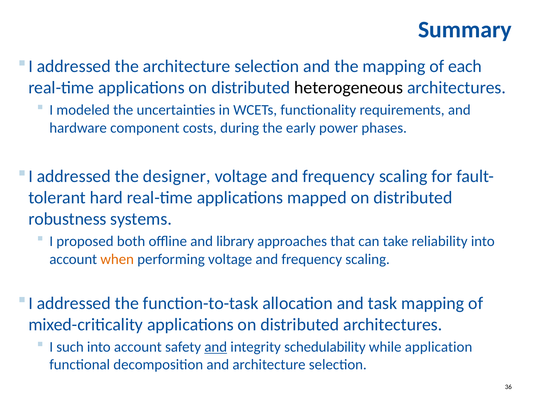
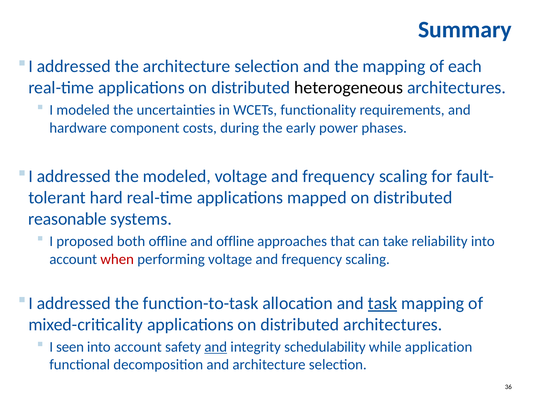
the designer: designer -> modeled (177, 176)
robustness: robustness -> reasonable (67, 219)
and library: library -> offline (235, 241)
when colour: orange -> red (117, 259)
task underline: none -> present (383, 303)
such: such -> seen (70, 347)
